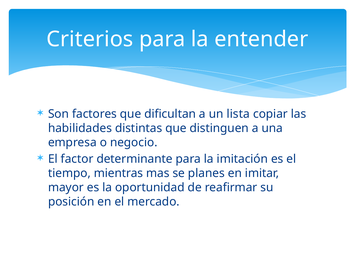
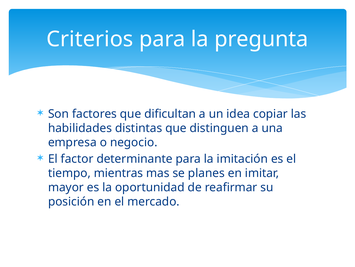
entender: entender -> pregunta (261, 39)
lista: lista -> idea (238, 114)
